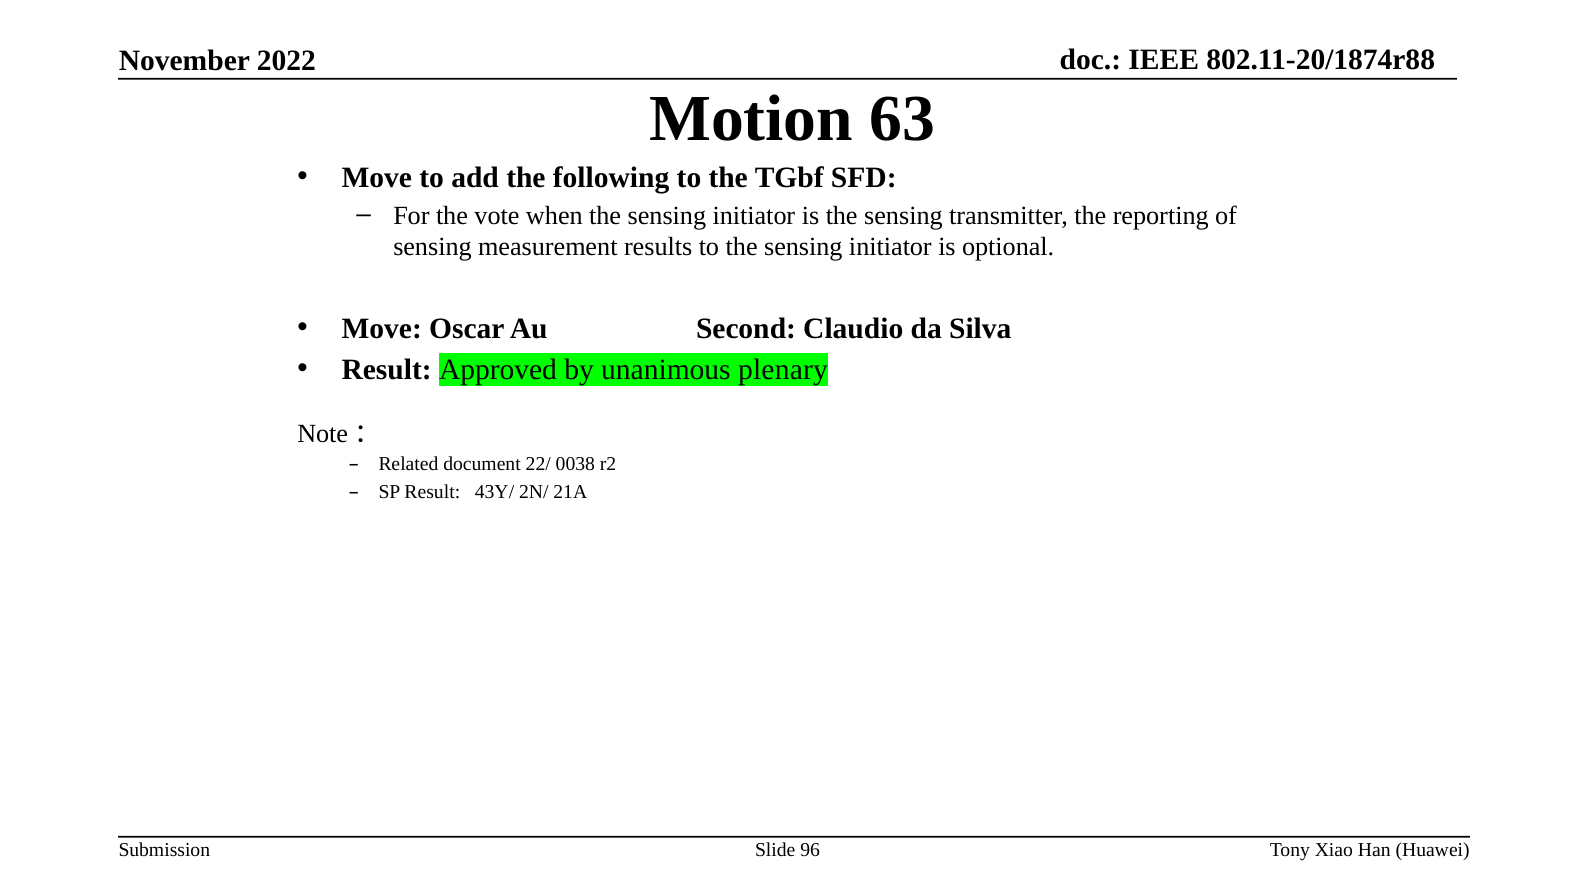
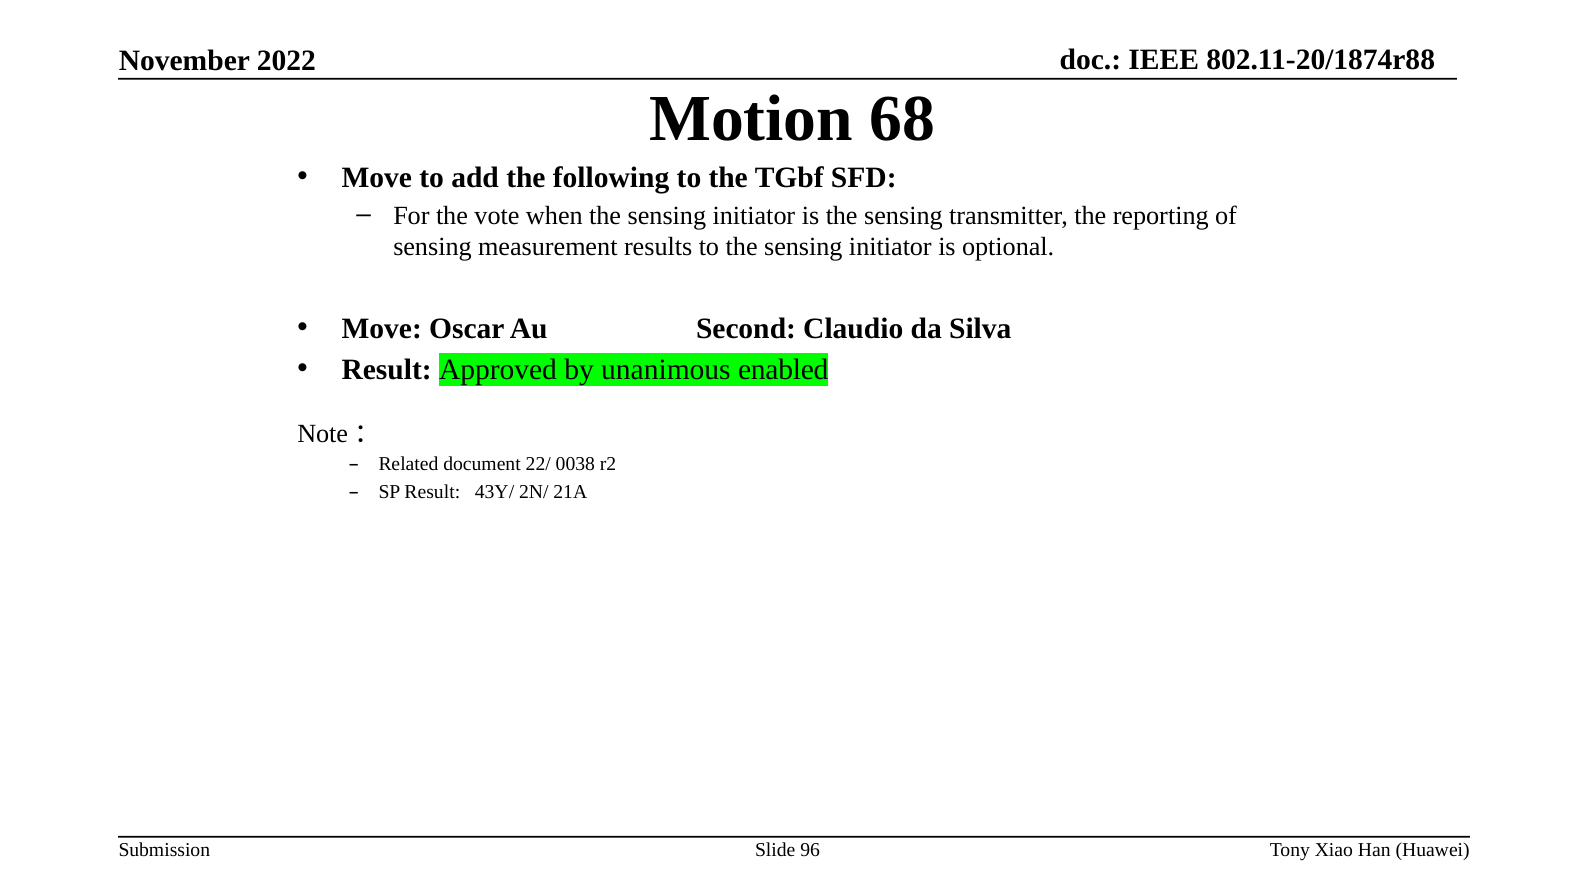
63: 63 -> 68 (902, 119)
plenary: plenary -> enabled (783, 370)
